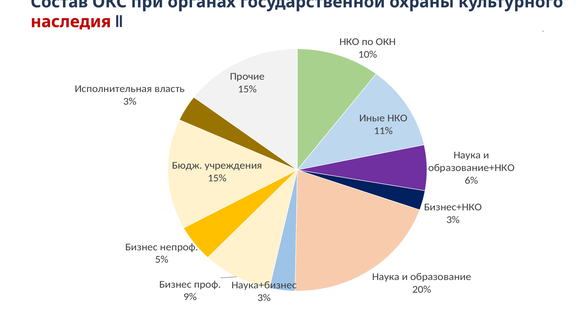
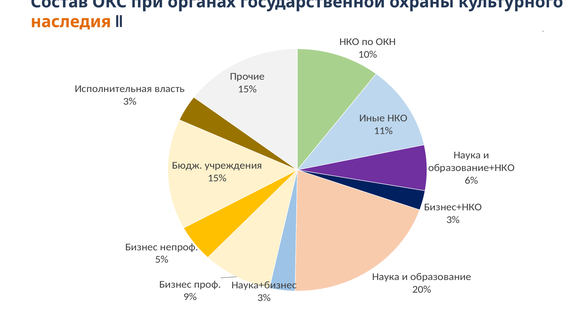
наследия colour: red -> orange (71, 22)
